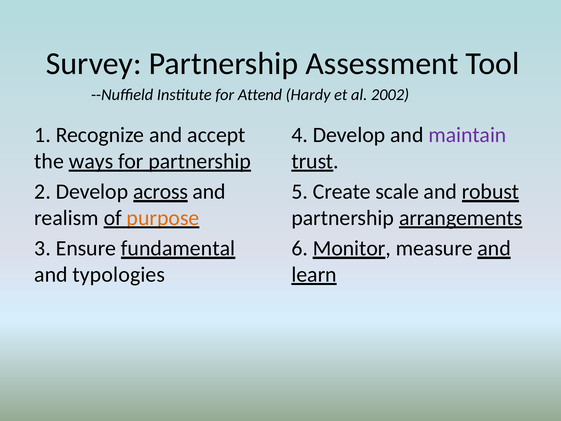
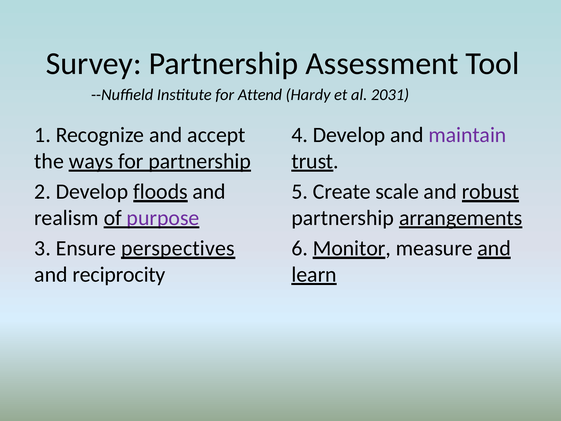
2002: 2002 -> 2031 (390, 95)
across: across -> floods (160, 192)
purpose colour: orange -> purple (163, 218)
fundamental: fundamental -> perspectives (178, 248)
typologies: typologies -> reciprocity (119, 274)
